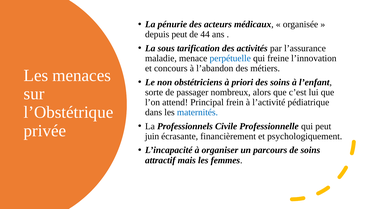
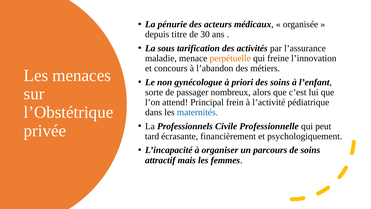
depuis peut: peut -> titre (179, 34)
44: 44 -> 30 (205, 34)
perpétuelle colour: blue -> orange (230, 58)
obstétriciens: obstétriciens -> gynécologue (198, 82)
juin: juin -> tard (152, 136)
